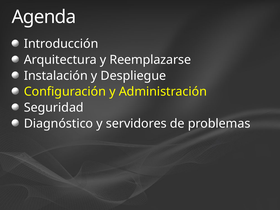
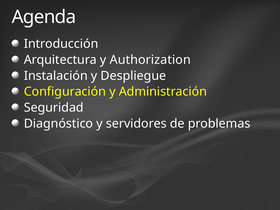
Reemplazarse: Reemplazarse -> Authorization (150, 60)
